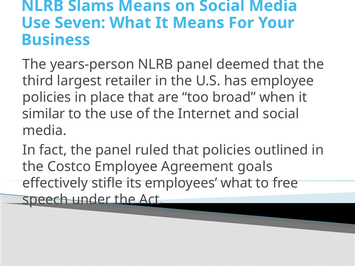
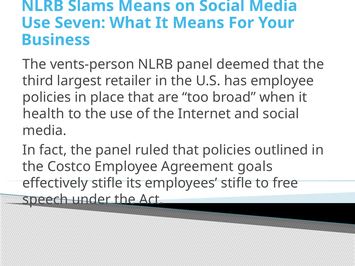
years-person: years-person -> vents-person (92, 64)
similar: similar -> health (44, 114)
employees what: what -> stifle (237, 183)
